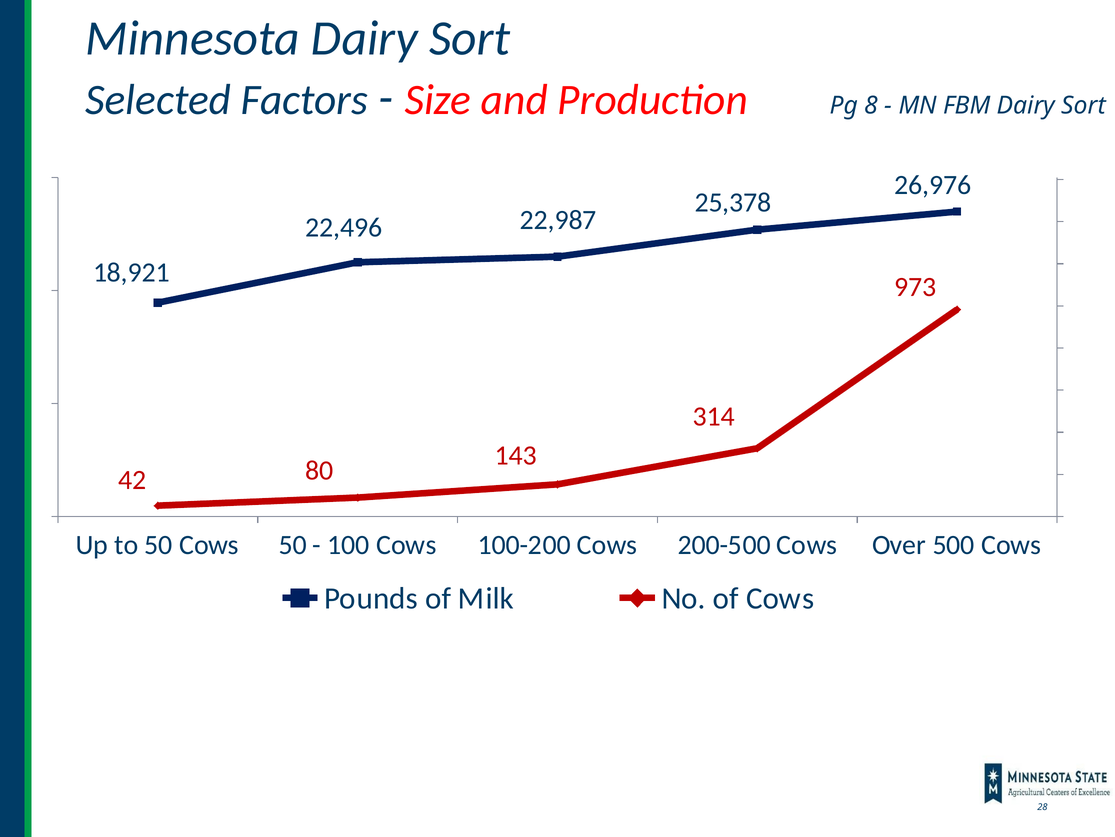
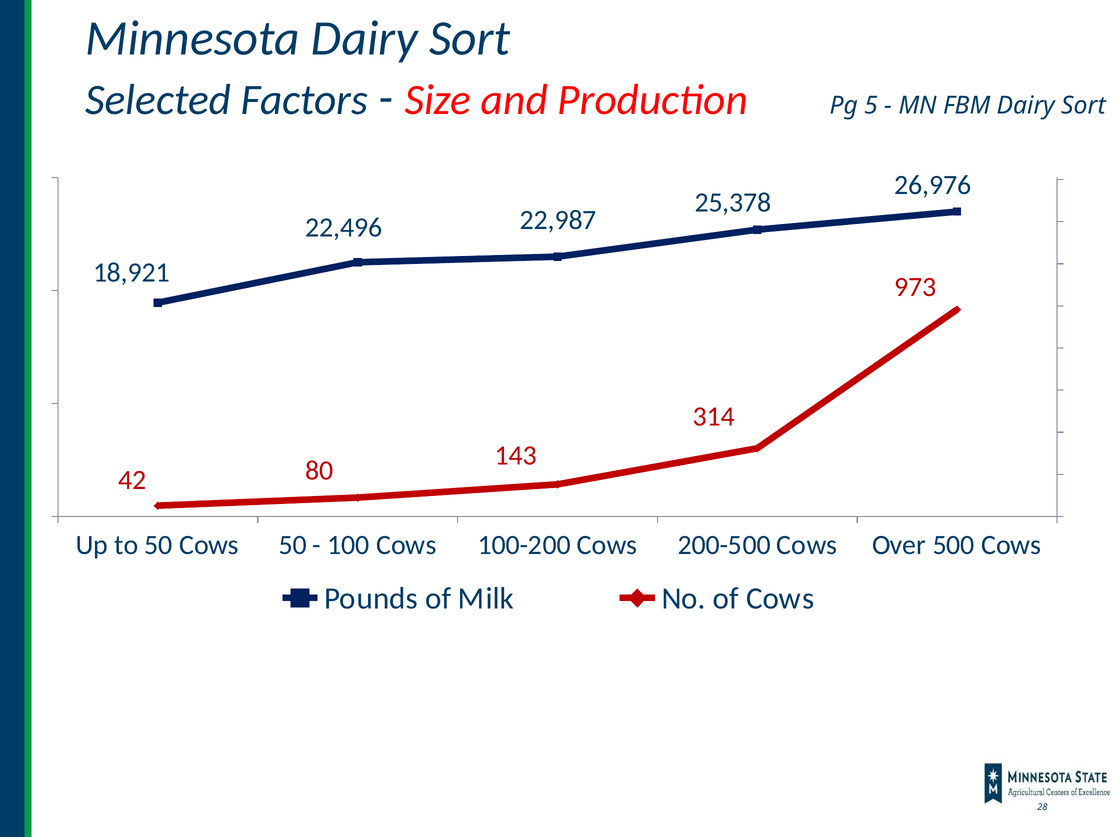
8: 8 -> 5 (871, 106)
